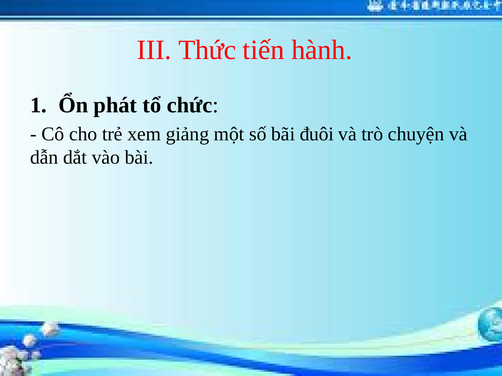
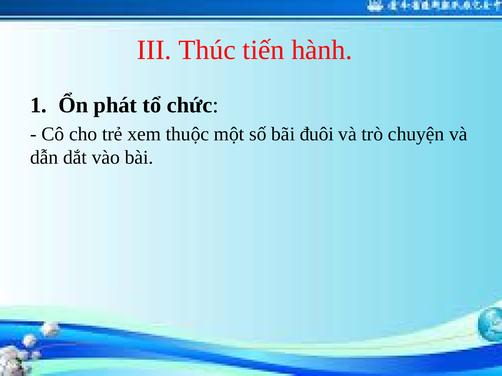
Thức: Thức -> Thúc (207, 50)
giảng: giảng -> thuộc (187, 134)
